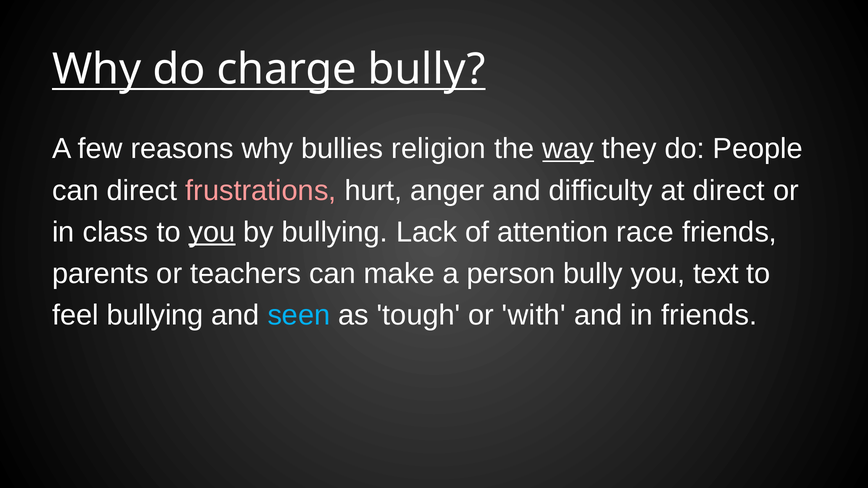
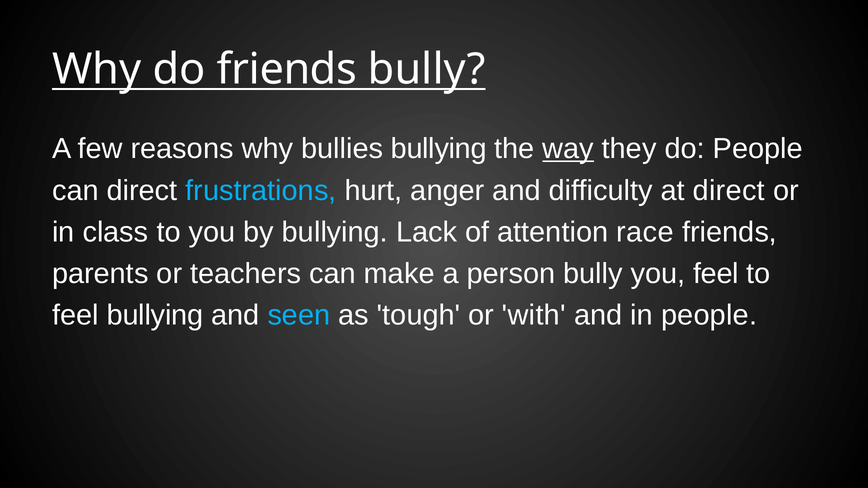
do charge: charge -> friends (287, 69)
bullies religion: religion -> bullying (439, 149)
frustrations colour: pink -> light blue (261, 191)
you underline: present -> none (212, 232)
you text: text -> feel (716, 274)
in friends: friends -> people (709, 316)
